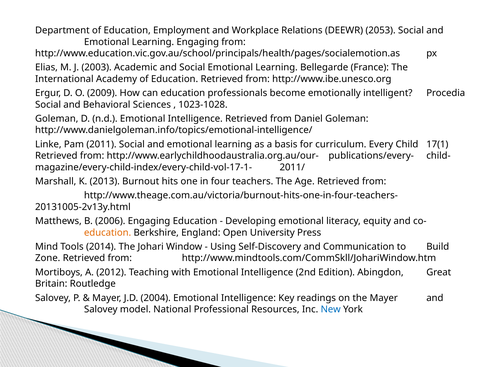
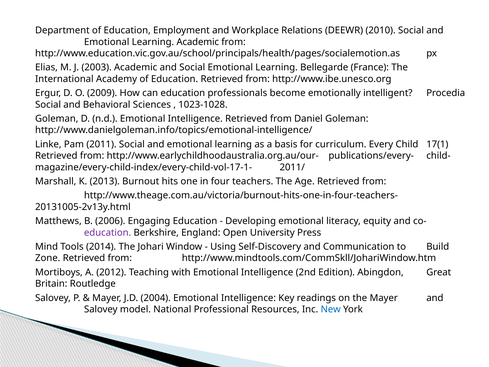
2053: 2053 -> 2010 (381, 30)
Learning Engaging: Engaging -> Academic (198, 42)
education colour: orange -> purple (108, 232)
